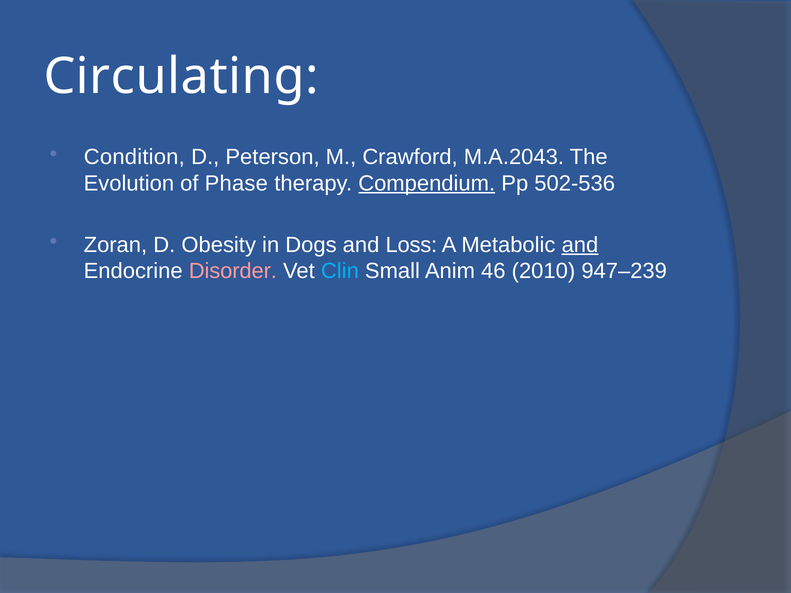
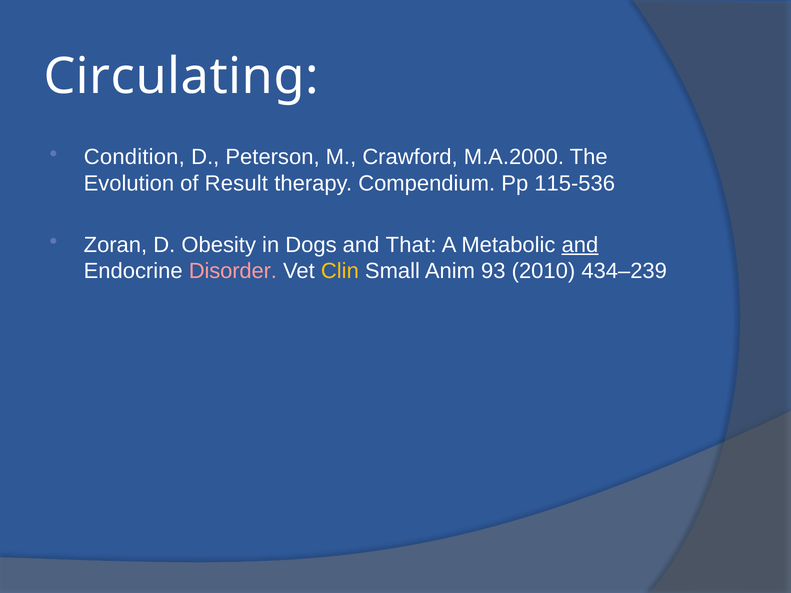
M.A.2043: M.A.2043 -> M.A.2000 (514, 157)
Phase: Phase -> Result (236, 183)
Compendium underline: present -> none (427, 183)
502-536: 502-536 -> 115-536 (575, 183)
Loss: Loss -> That (411, 245)
Clin colour: light blue -> yellow (340, 271)
46: 46 -> 93 (493, 271)
947–239: 947–239 -> 434–239 (624, 271)
